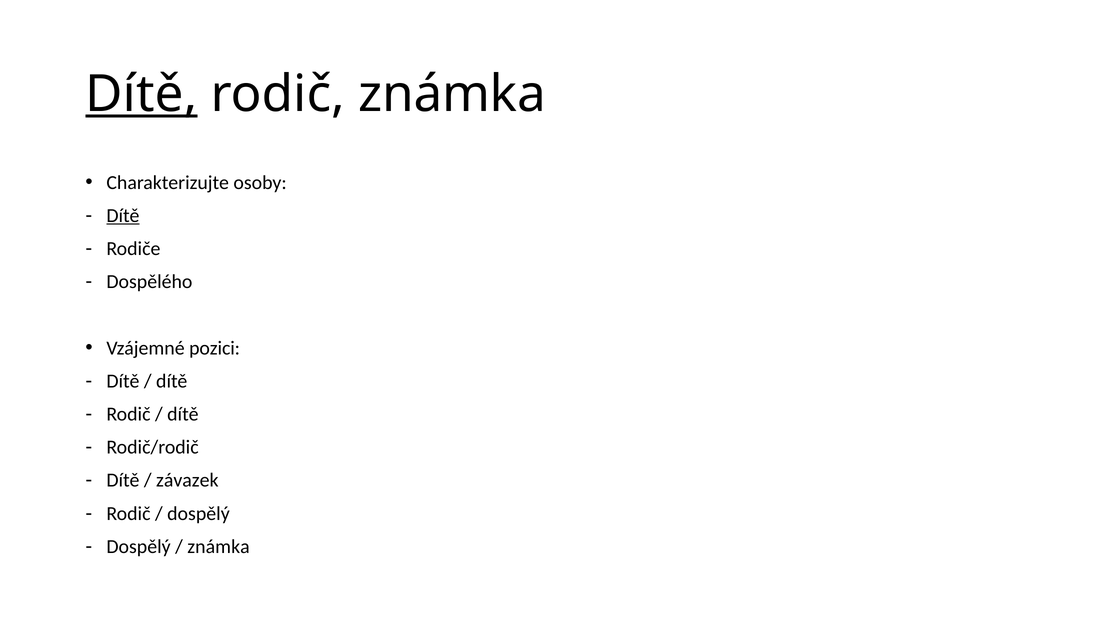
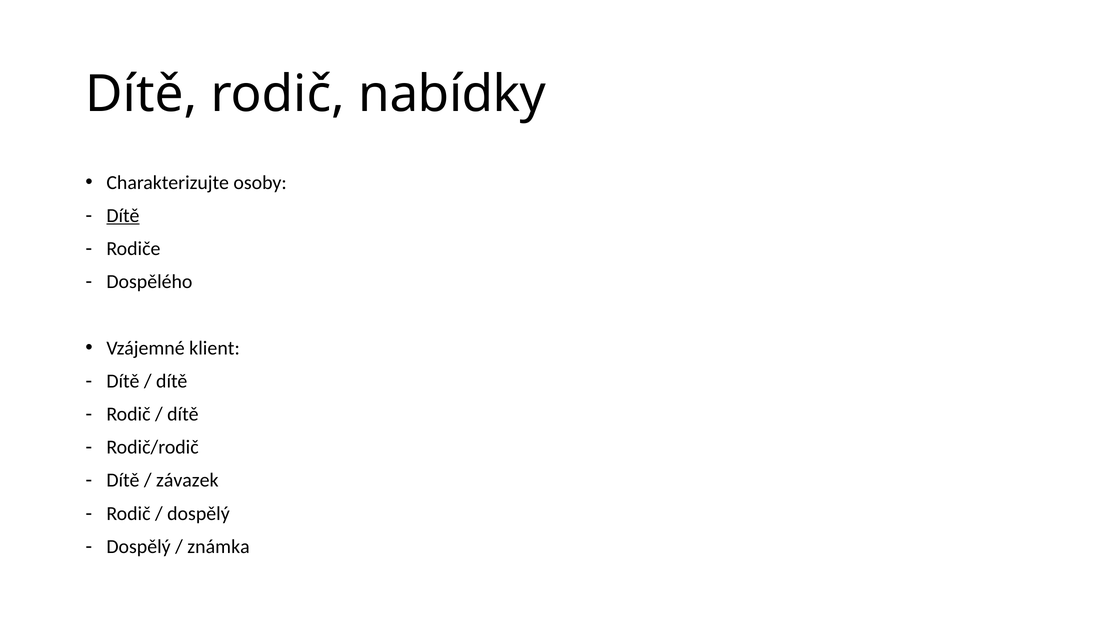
Dítě underline: present -> none (141, 94)
rodič známka: známka -> nabídky (452, 94)
pozici: pozici -> klient (215, 348)
